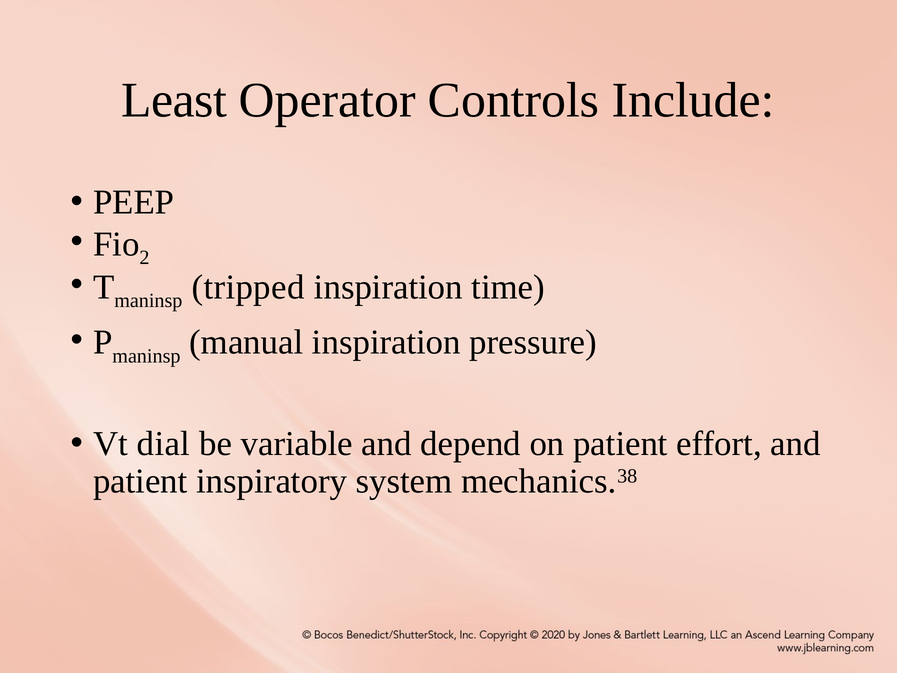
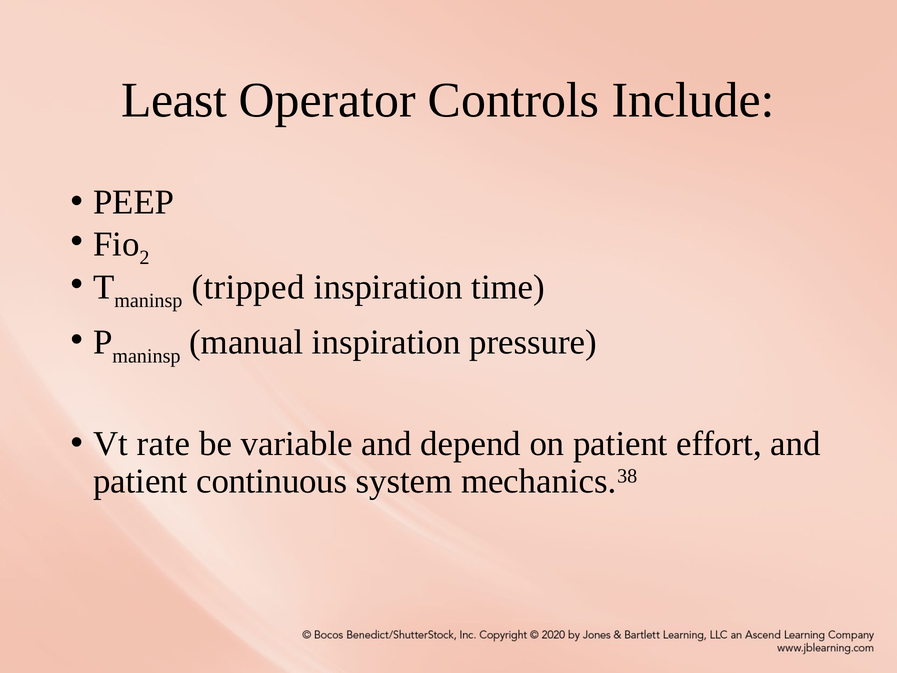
dial: dial -> rate (163, 444)
inspiratory: inspiratory -> continuous (272, 481)
